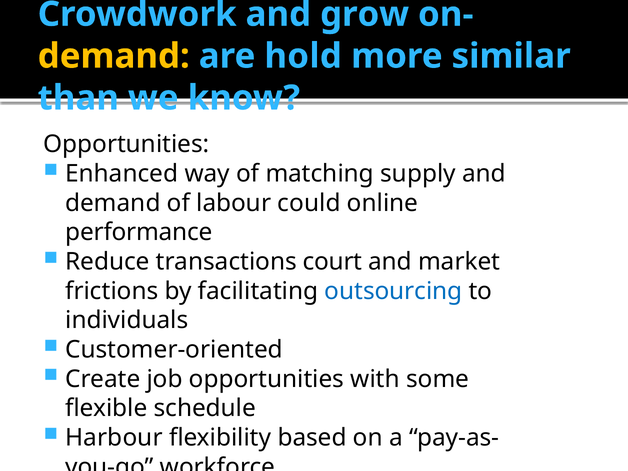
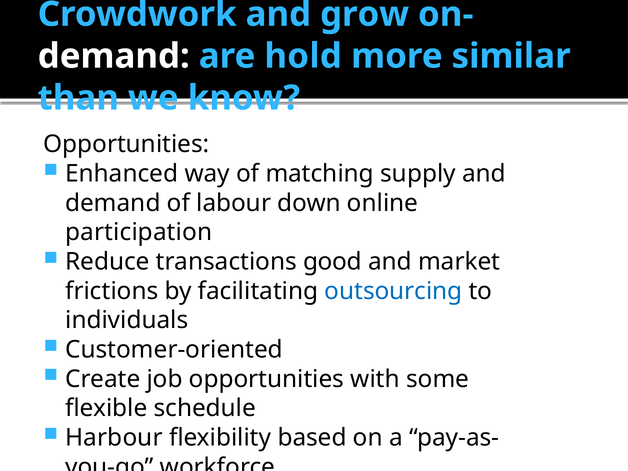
demand colour: yellow -> white (114, 56)
could: could -> down (309, 203)
performance: performance -> participation (139, 232)
court: court -> good (333, 262)
